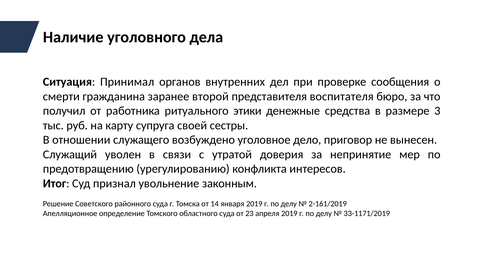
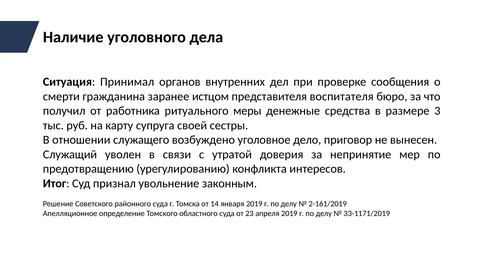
второй: второй -> истцом (211, 97)
этики: этики -> меры (247, 111)
